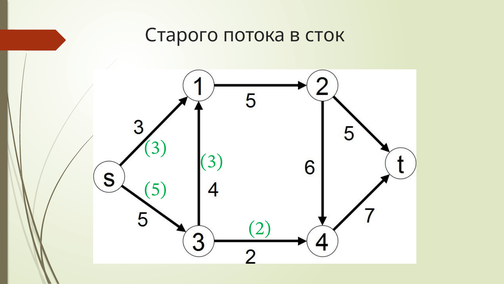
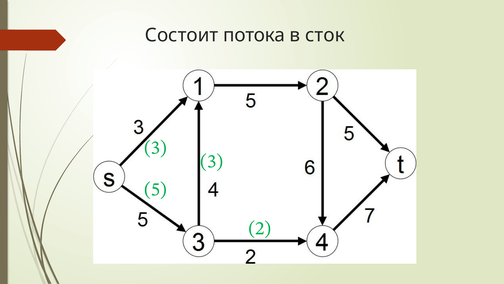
Старого: Старого -> Состоит (182, 35)
